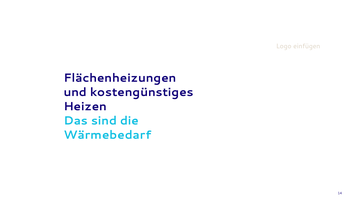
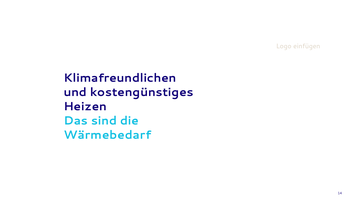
Flächenheizungen: Flächenheizungen -> Klimafreundlichen (120, 78)
